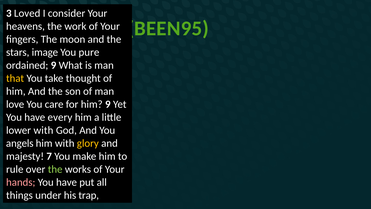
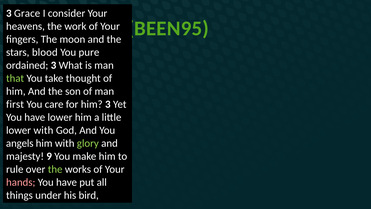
Loved: Loved -> Grace (27, 13)
image: image -> blood (45, 52)
ordained 9: 9 -> 3 (54, 65)
that colour: yellow -> light green (15, 78)
love: love -> first (15, 104)
him 9: 9 -> 3 (108, 104)
have every: every -> lower (60, 117)
glory colour: yellow -> light green (88, 143)
7: 7 -> 9 (49, 156)
trap: trap -> bird (89, 195)
